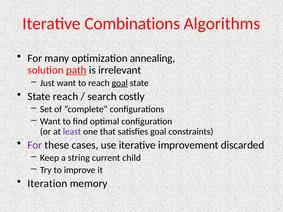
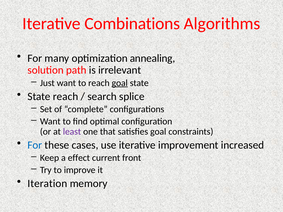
path underline: present -> none (76, 70)
costly: costly -> splice (132, 97)
For colour: purple -> blue (35, 145)
discarded: discarded -> increased (243, 145)
string: string -> effect (79, 158)
child: child -> front (132, 158)
